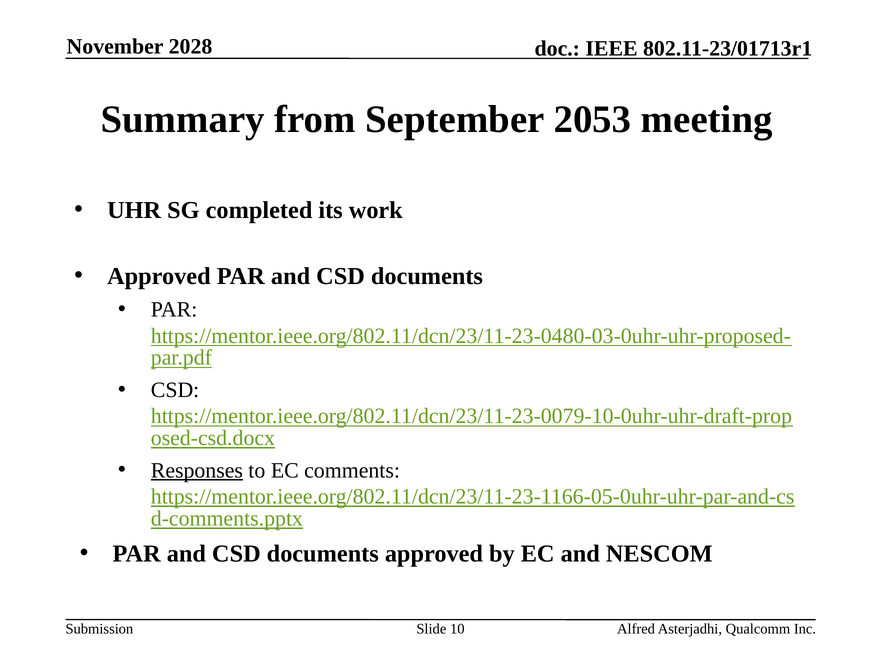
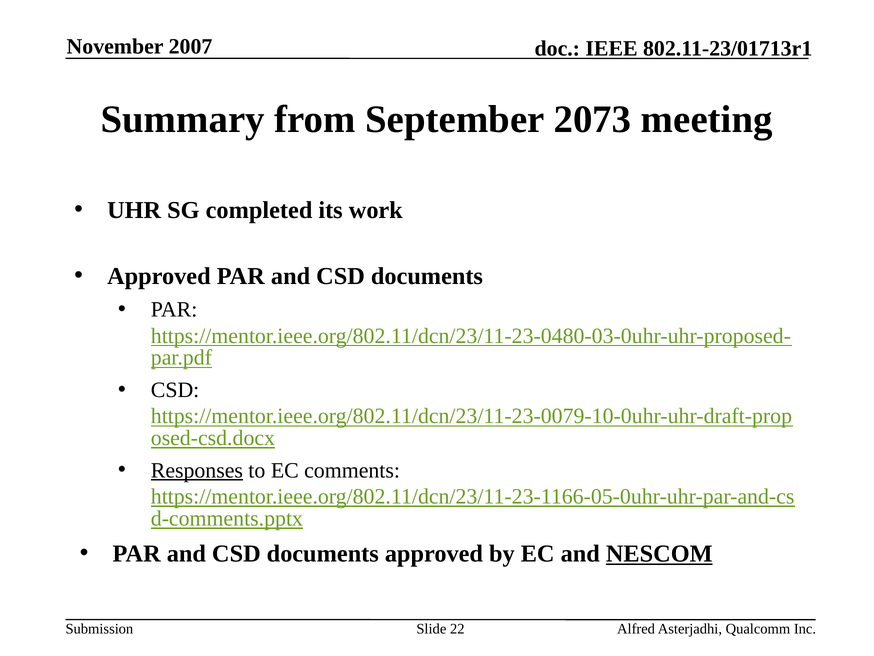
2028: 2028 -> 2007 (191, 46)
2053: 2053 -> 2073 (592, 119)
NESCOM underline: none -> present (659, 553)
10: 10 -> 22 (457, 629)
